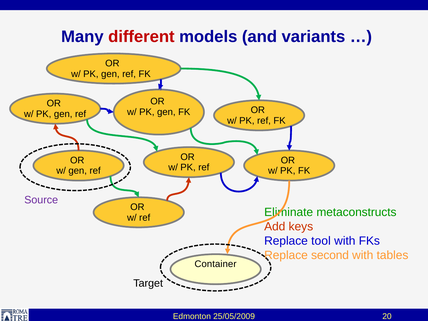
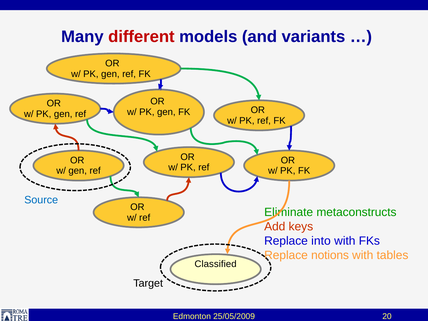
Source colour: purple -> blue (41, 200)
tool: tool -> into (321, 241)
second: second -> notions (330, 255)
Container: Container -> Classified (216, 264)
